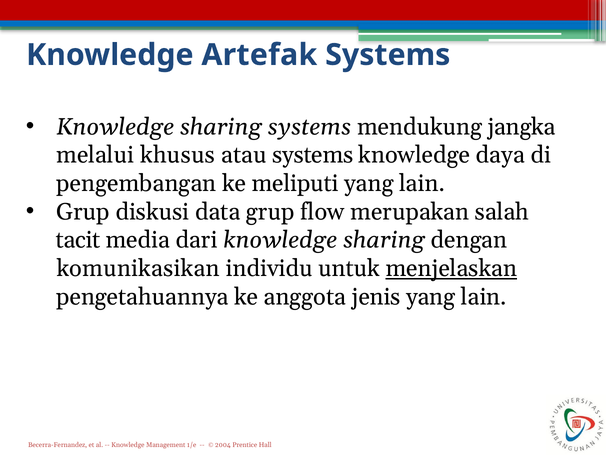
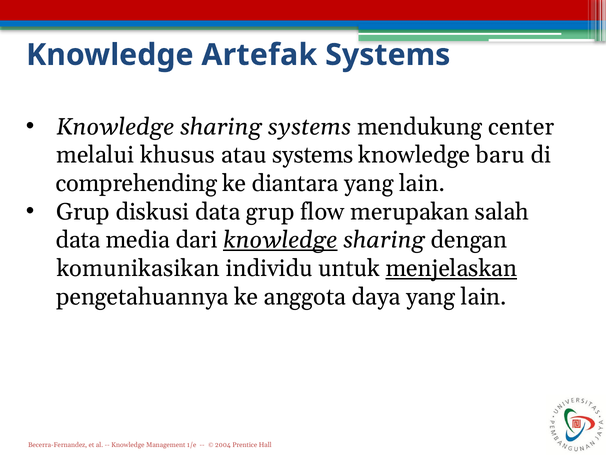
jangka: jangka -> center (521, 127)
daya: daya -> baru (500, 155)
pengembangan: pengembangan -> comprehending (136, 183)
meliputi: meliputi -> diantara (295, 183)
tacit: tacit -> data (78, 240)
knowledge underline: none -> present (280, 240)
jenis: jenis -> daya (376, 296)
